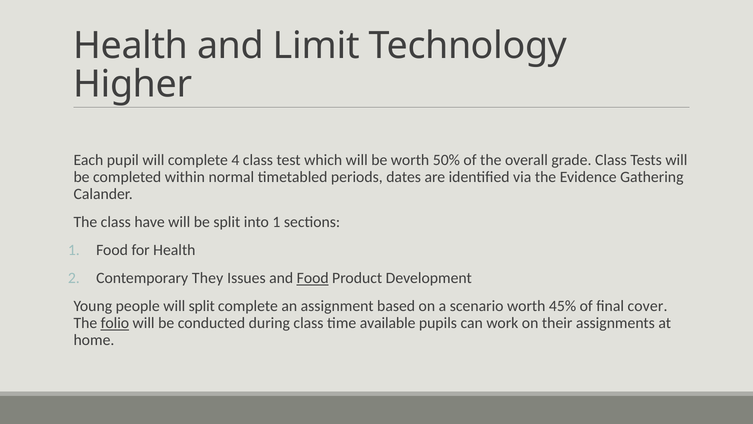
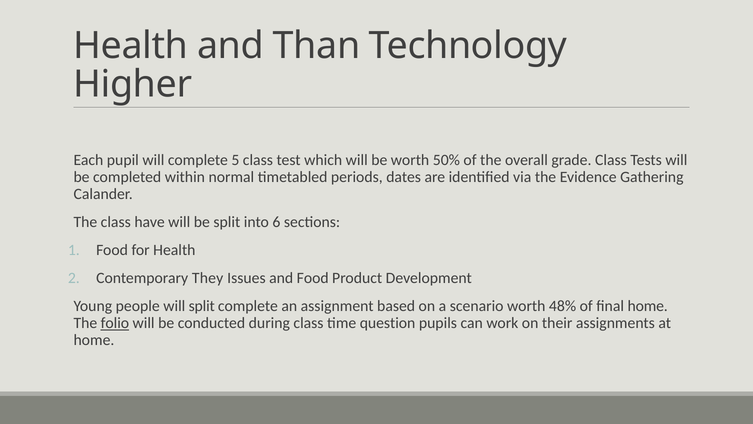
Limit: Limit -> Than (317, 46)
4: 4 -> 5 (235, 160)
into 1: 1 -> 6 (276, 222)
Food underline: present -> none (313, 278)
45%: 45% -> 48% (563, 306)
final cover: cover -> home (648, 306)
available: available -> question (388, 323)
